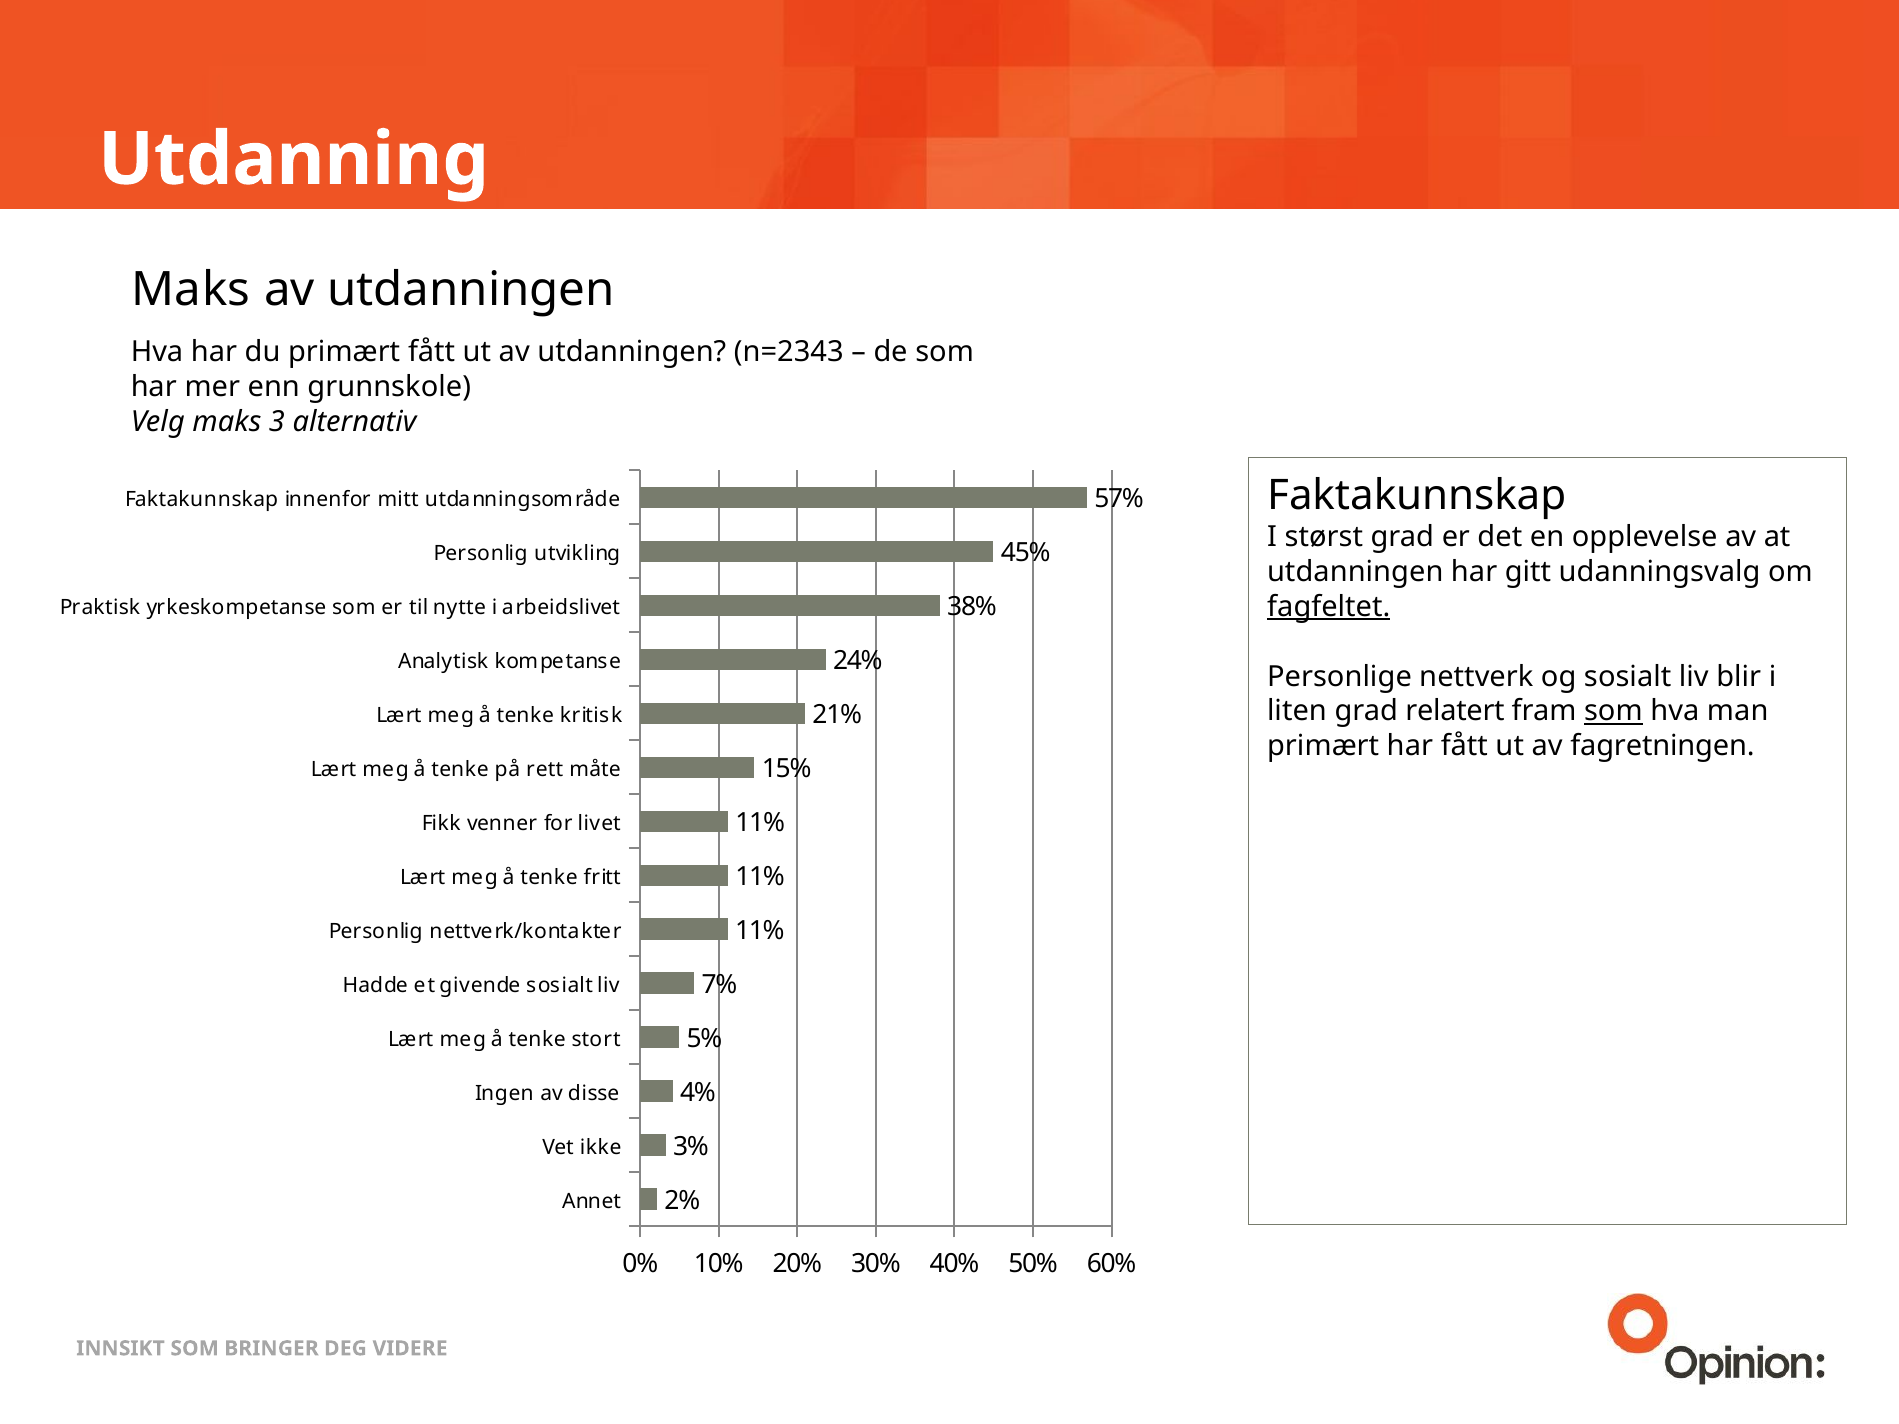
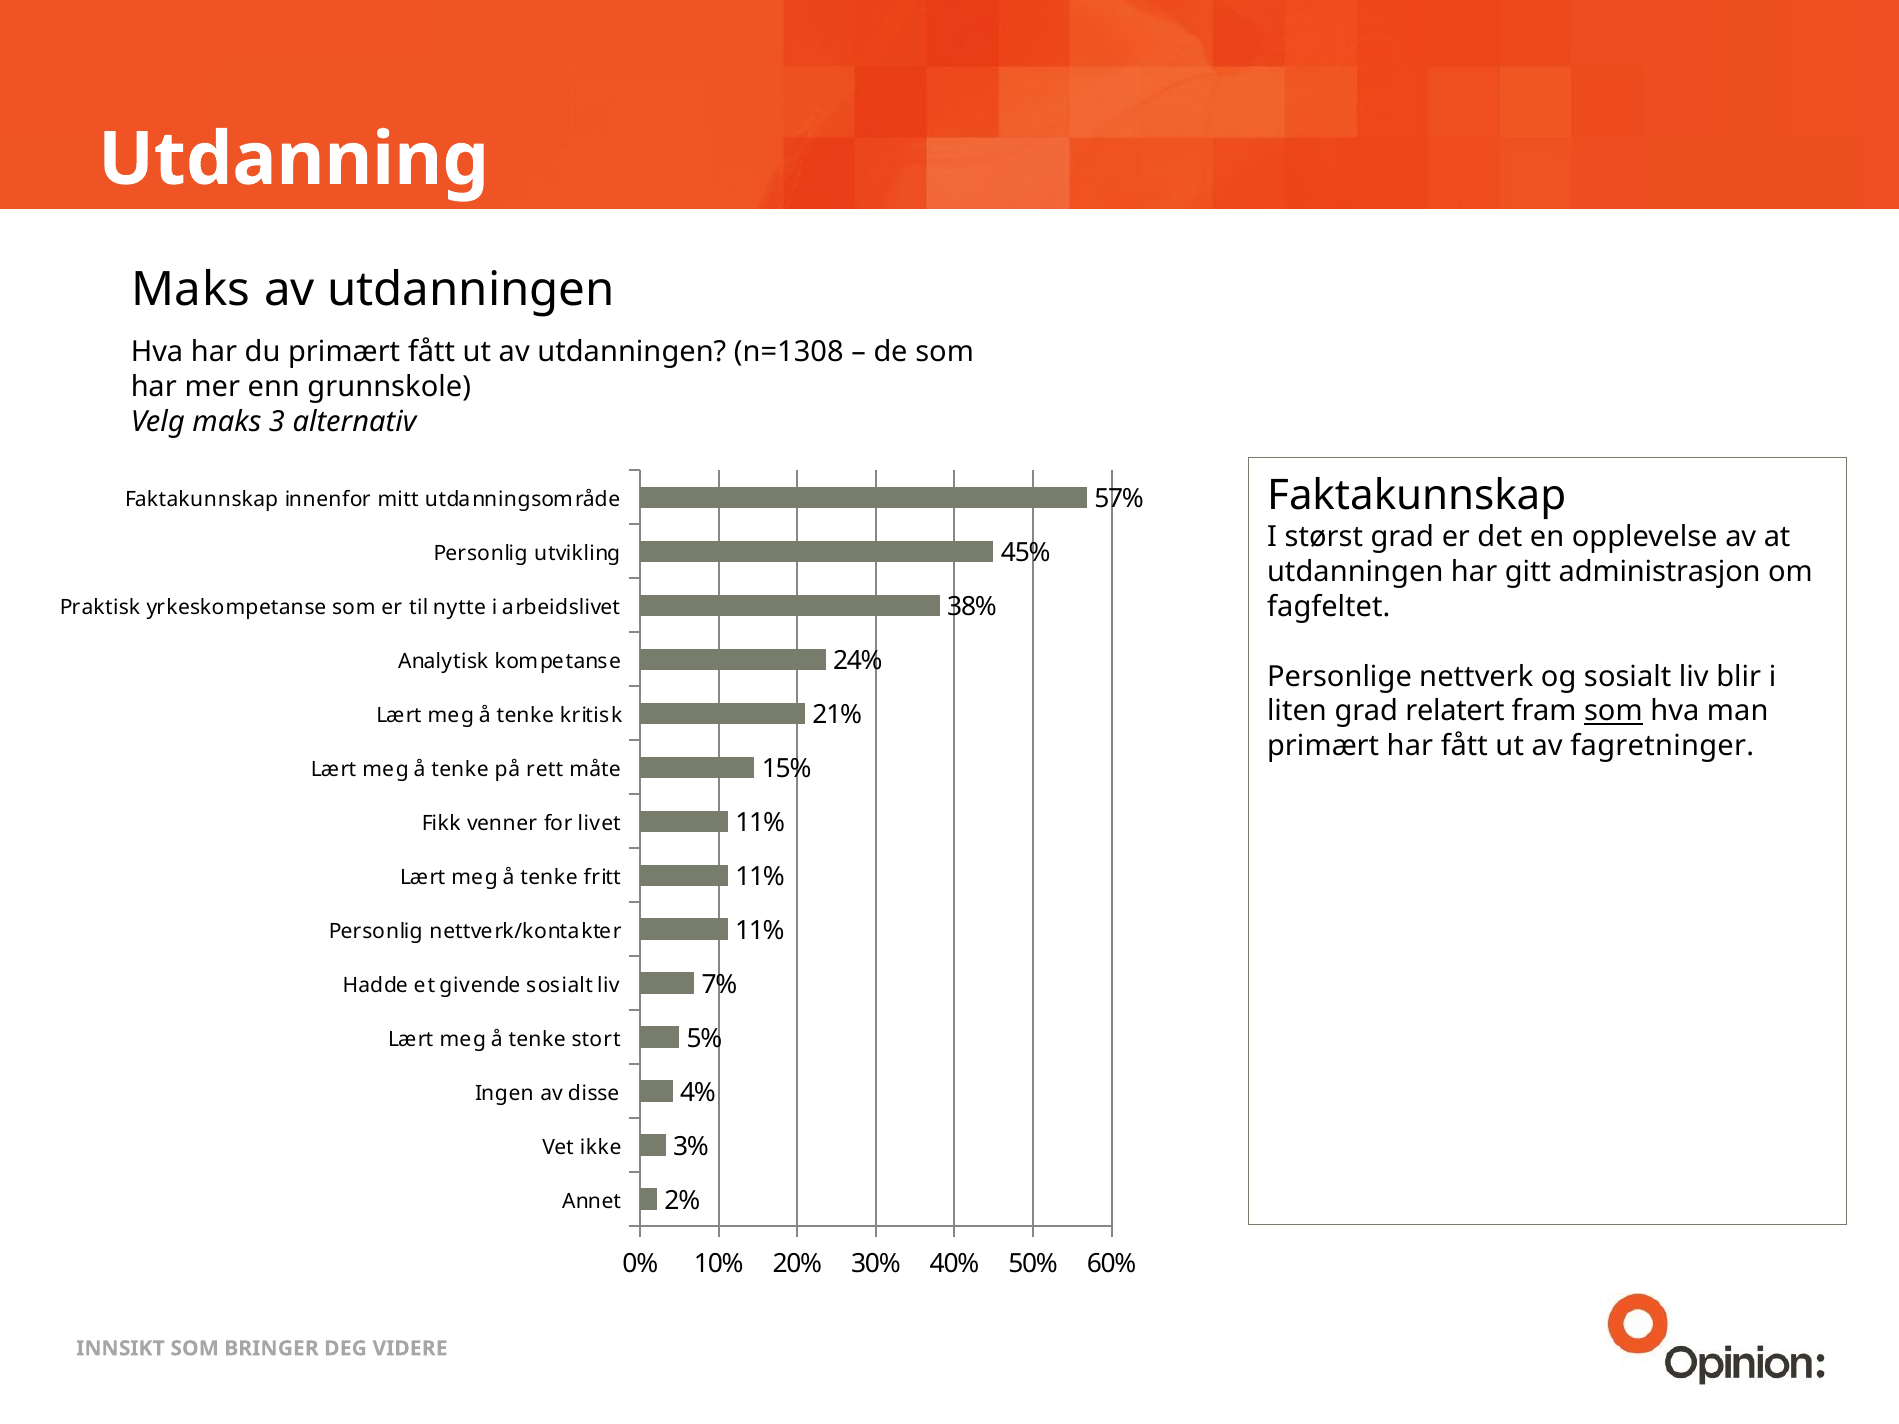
n=2343: n=2343 -> n=1308 (789, 352)
udanningsvalg: udanningsvalg -> administrasjon (1660, 572)
fagfeltet underline: present -> none (1329, 607)
fagretningen: fagretningen -> fagretninger (1662, 746)
